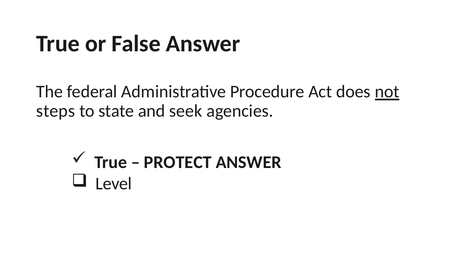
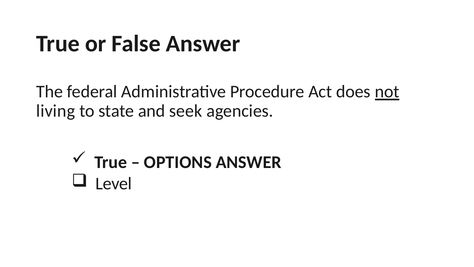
steps: steps -> living (56, 111)
PROTECT: PROTECT -> OPTIONS (178, 162)
